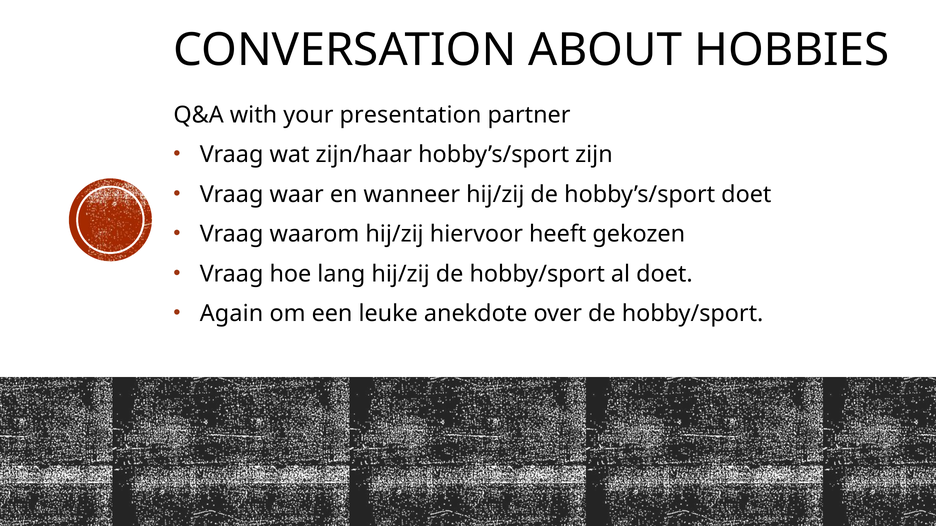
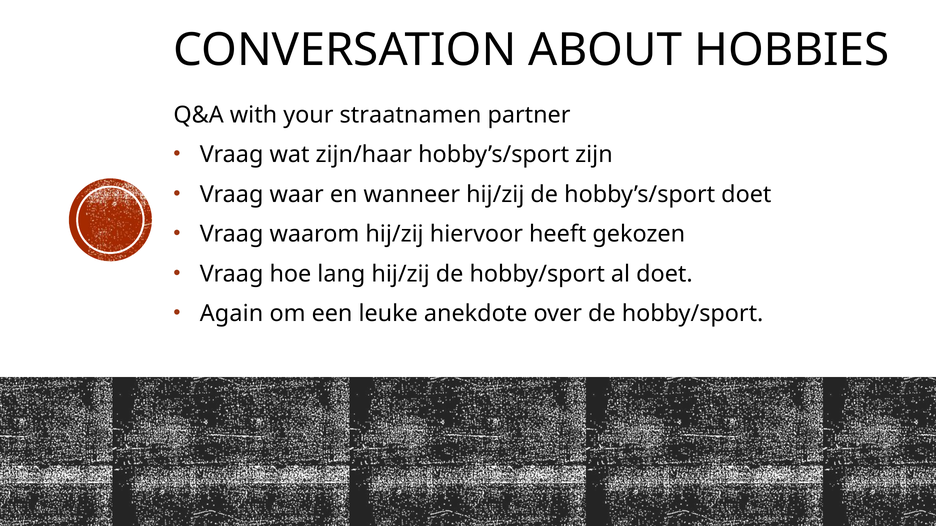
presentation: presentation -> straatnamen (410, 115)
